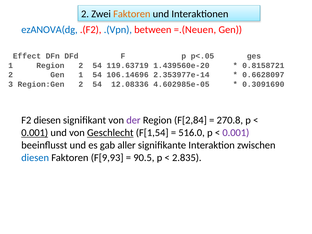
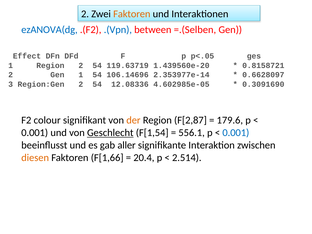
=.(Neuen: =.(Neuen -> =.(Selben (195, 30)
F2 diesen: diesen -> colour (47, 120)
der colour: purple -> orange (133, 120)
F[2,84: F[2,84 -> F[2,87 (190, 120)
270.8: 270.8 -> 179.6 (230, 120)
0.001 underline: present -> none (35, 133)
516.0: 516.0 -> 556.1 (192, 133)
0.001 colour: purple -> blue (236, 133)
diesen colour: blue -> orange (35, 158)
F[9,93: F[9,93 -> F[1,66 (107, 158)
90.5: 90.5 -> 20.4 (144, 158)
2.835: 2.835 -> 2.514 (187, 158)
